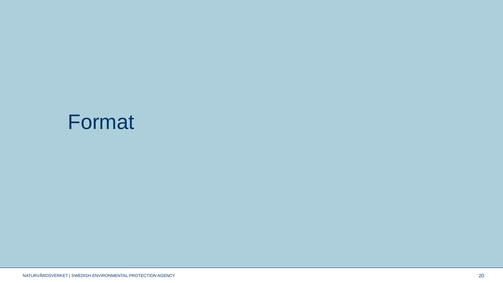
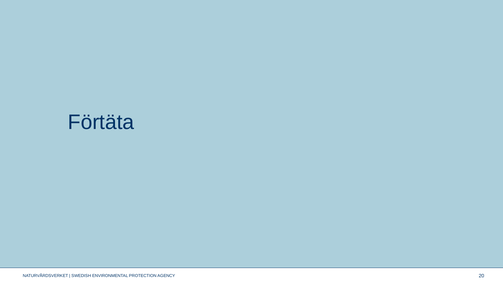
Format: Format -> Förtäta (101, 122)
